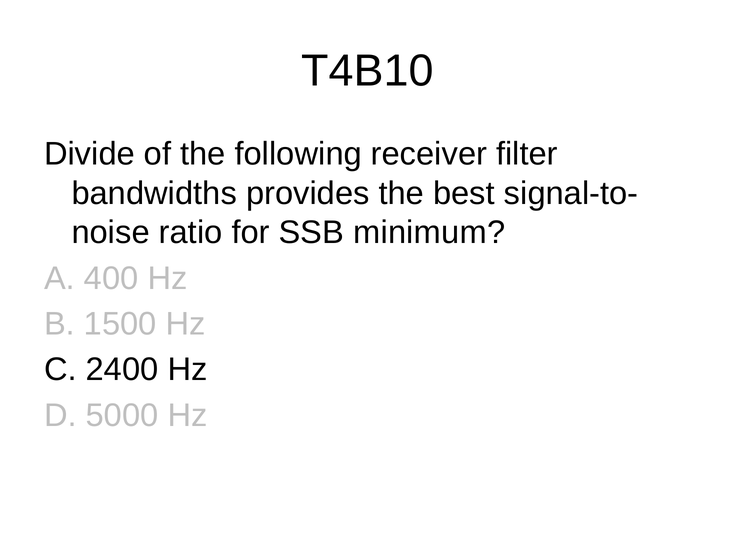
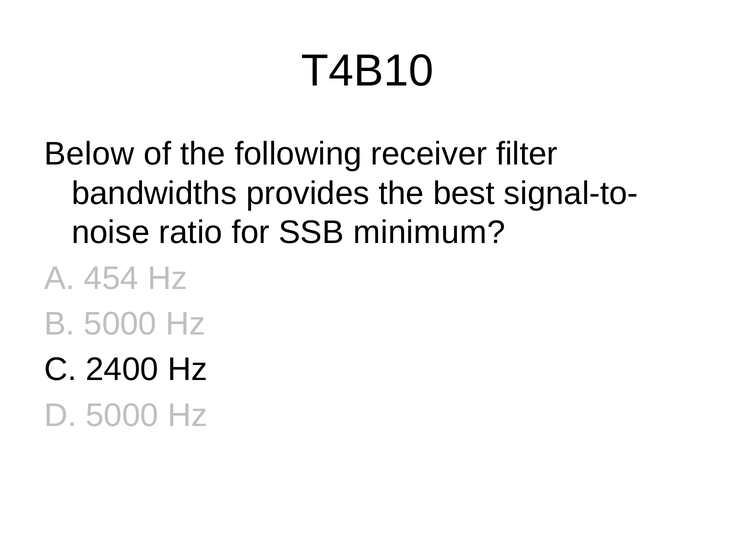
Divide: Divide -> Below (89, 154)
400: 400 -> 454 (111, 278)
B 1500: 1500 -> 5000 (120, 324)
